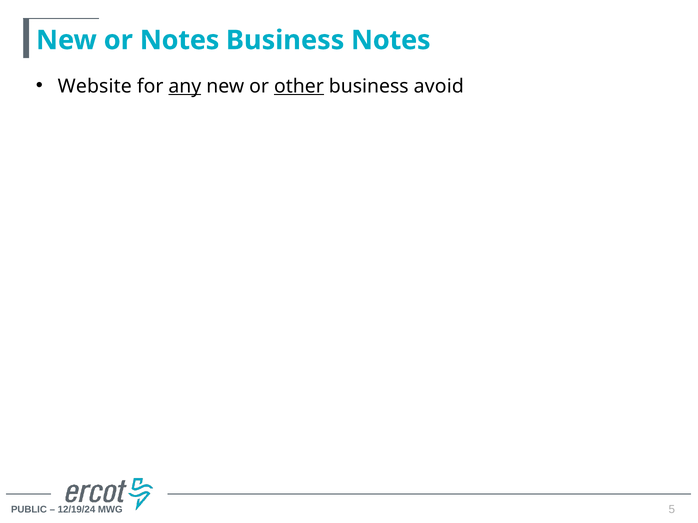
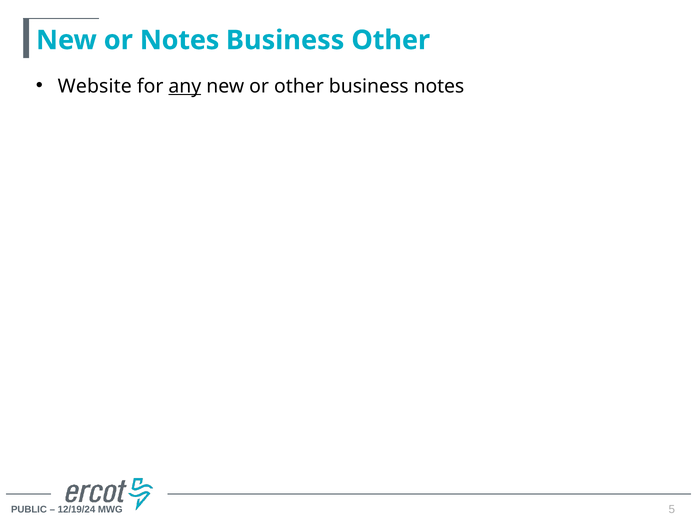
Business Notes: Notes -> Other (391, 40)
other underline: present -> none (299, 86)
business avoid: avoid -> notes (439, 86)
